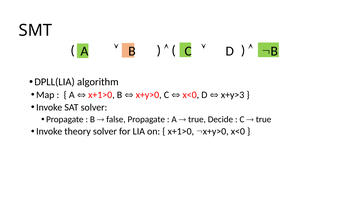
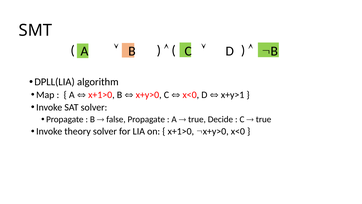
x+y>3: x+y>3 -> x+y>1 (233, 95)
